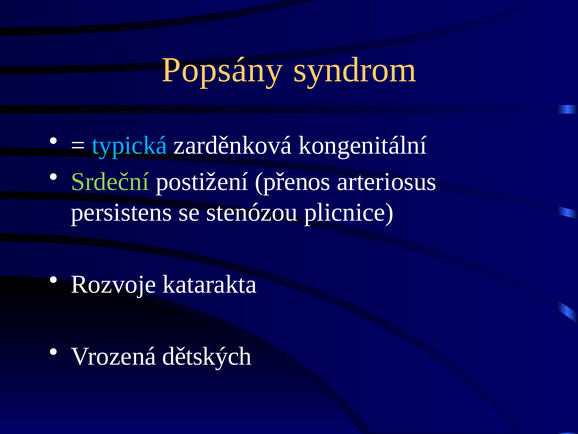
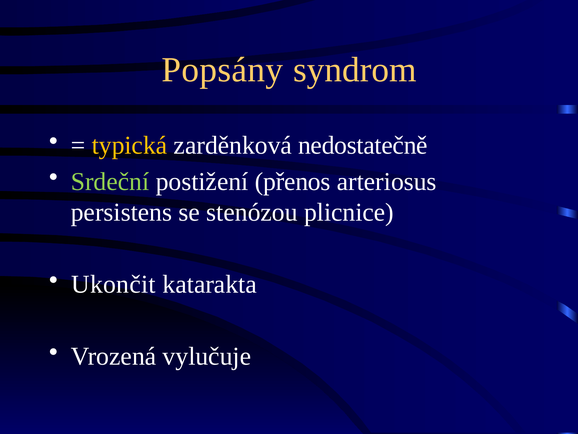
typická colour: light blue -> yellow (129, 145)
kongenitální: kongenitální -> nedostatečně (363, 145)
Rozvoje: Rozvoje -> Ukončit (113, 284)
dětských: dětských -> vylučuje (207, 356)
